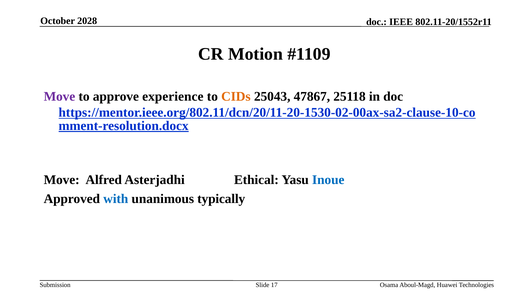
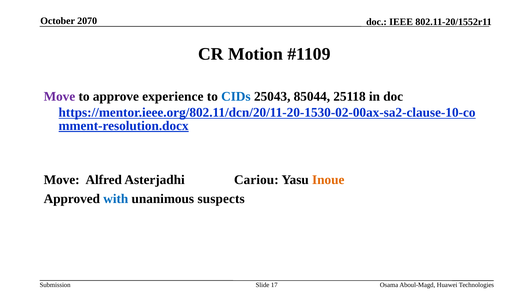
2028: 2028 -> 2070 (87, 21)
CIDs colour: orange -> blue (236, 97)
47867: 47867 -> 85044 (312, 97)
Ethical: Ethical -> Cariou (256, 180)
Inoue colour: blue -> orange (328, 180)
typically: typically -> suspects (221, 199)
